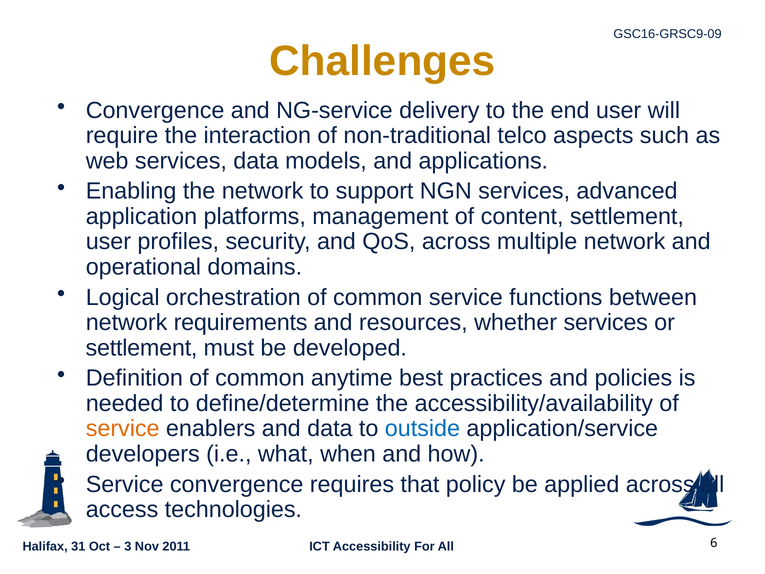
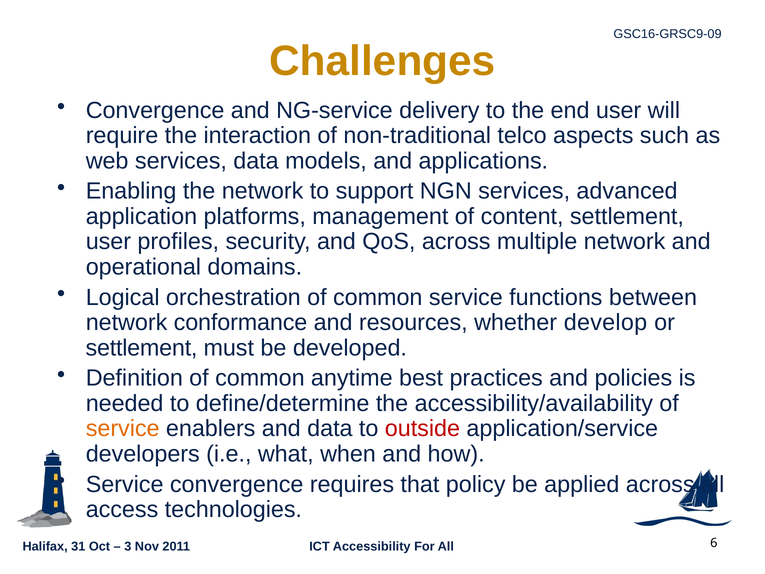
requirements: requirements -> conformance (241, 322)
whether services: services -> develop (605, 322)
outside colour: blue -> red (422, 429)
